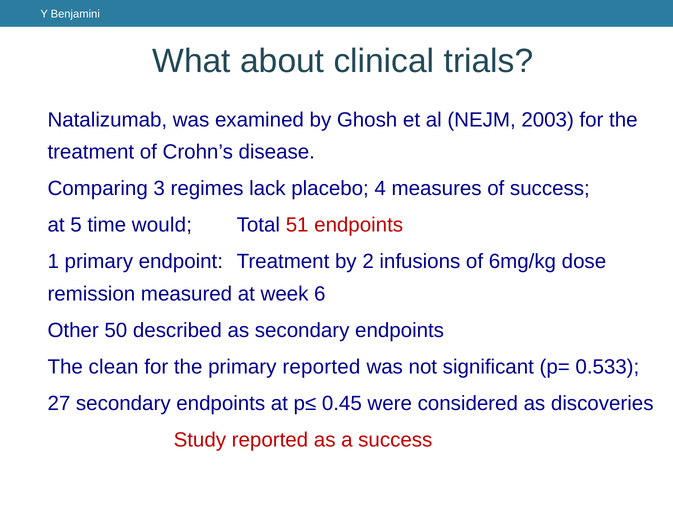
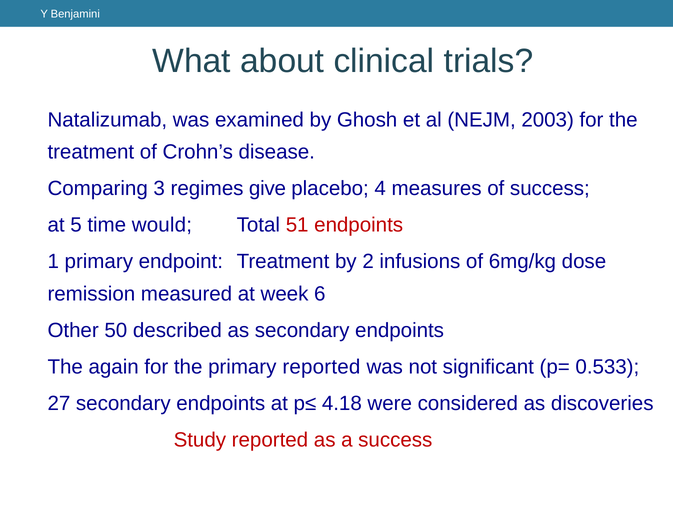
lack: lack -> give (267, 188)
clean: clean -> again (114, 367)
0.45: 0.45 -> 4.18 (342, 403)
